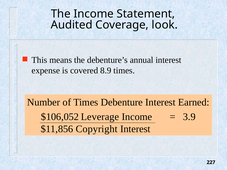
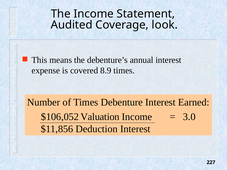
Leverage: Leverage -> Valuation (100, 117)
3.9: 3.9 -> 3.0 (189, 117)
Copyright: Copyright -> Deduction (97, 129)
